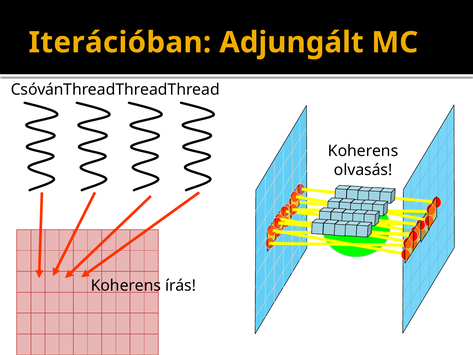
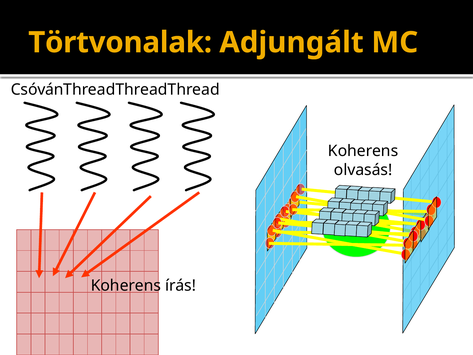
Iterációban: Iterációban -> Törtvonalak (120, 42)
